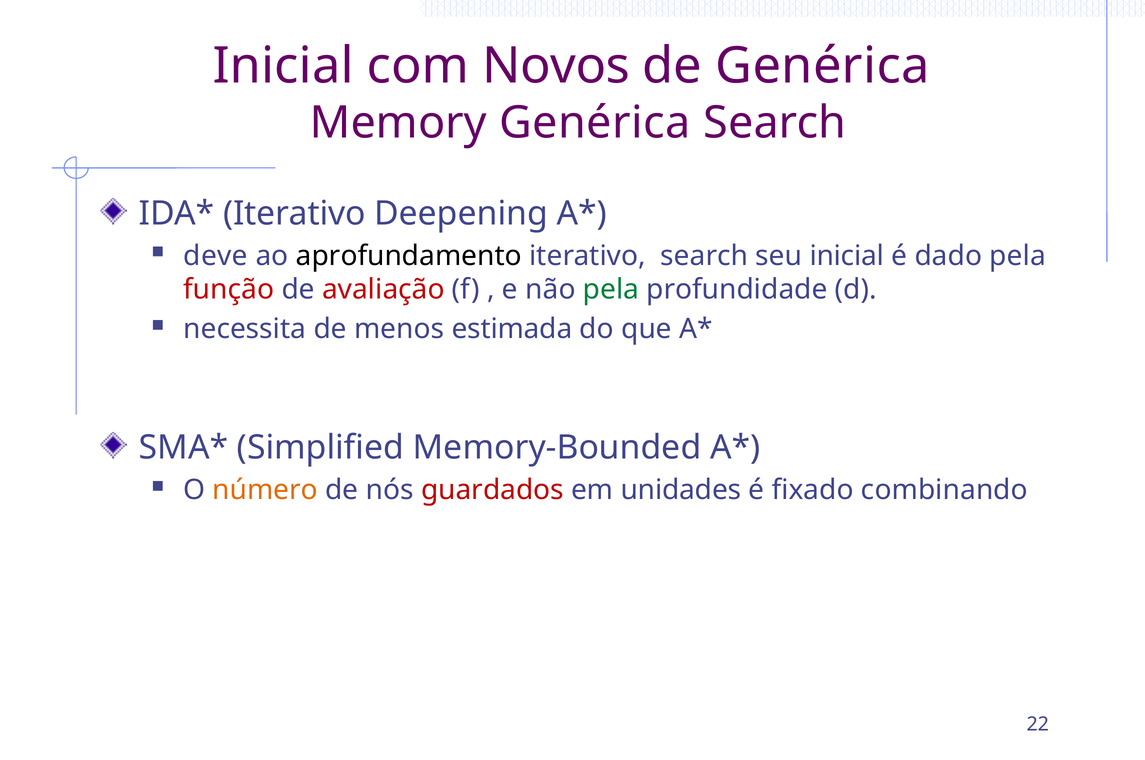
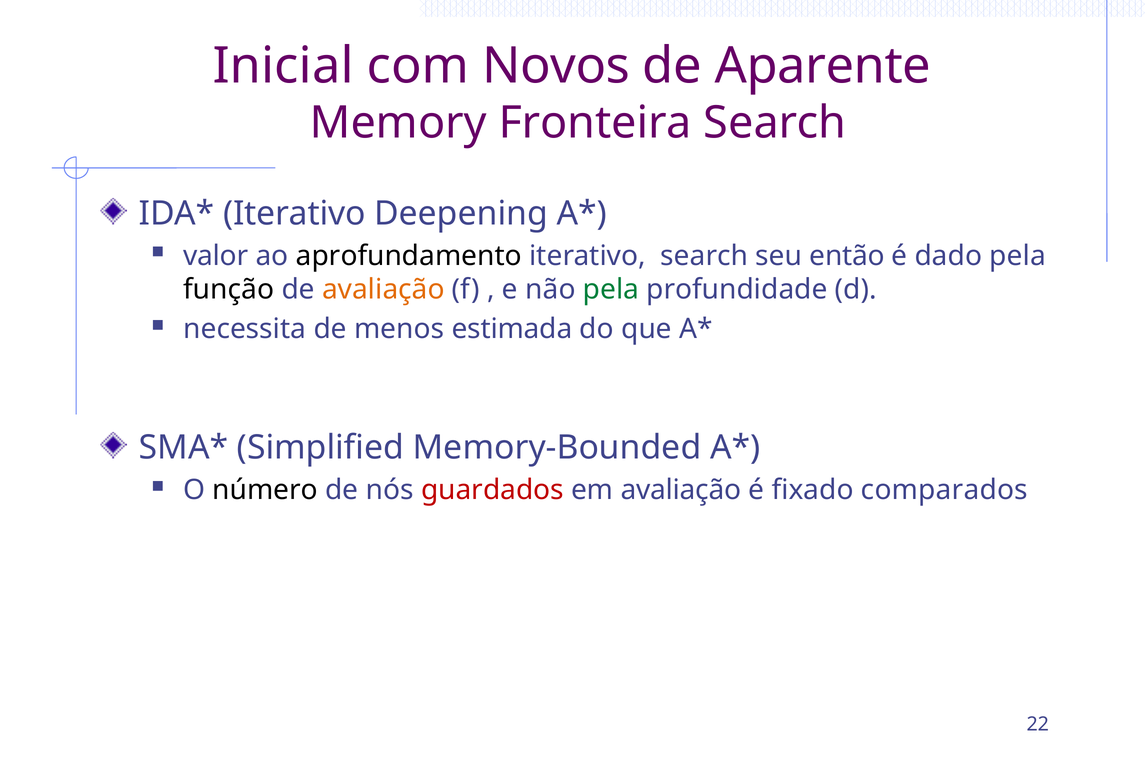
de Genérica: Genérica -> Aparente (823, 66)
Memory Genérica: Genérica -> Fronteira (595, 123)
deve: deve -> valor (216, 256)
seu inicial: inicial -> então (847, 256)
função colour: red -> black (229, 290)
avaliação colour: red -> orange (383, 290)
número colour: orange -> black (265, 490)
em unidades: unidades -> avaliação (681, 490)
combinando: combinando -> comparados (944, 490)
